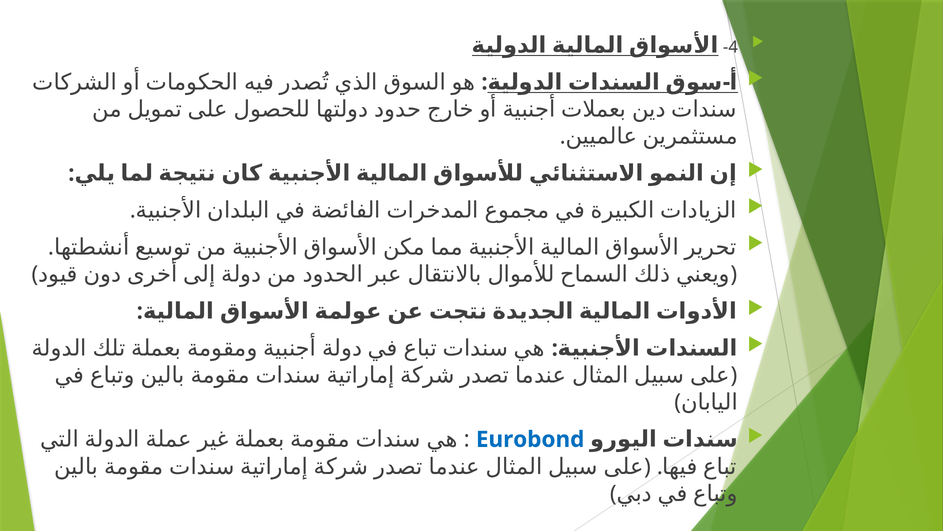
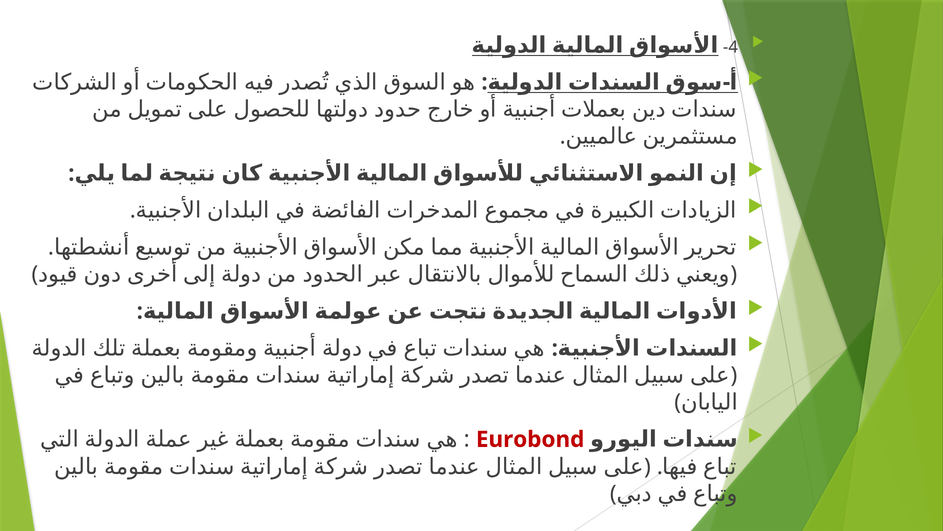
Eurobond colour: blue -> red (530, 439)
